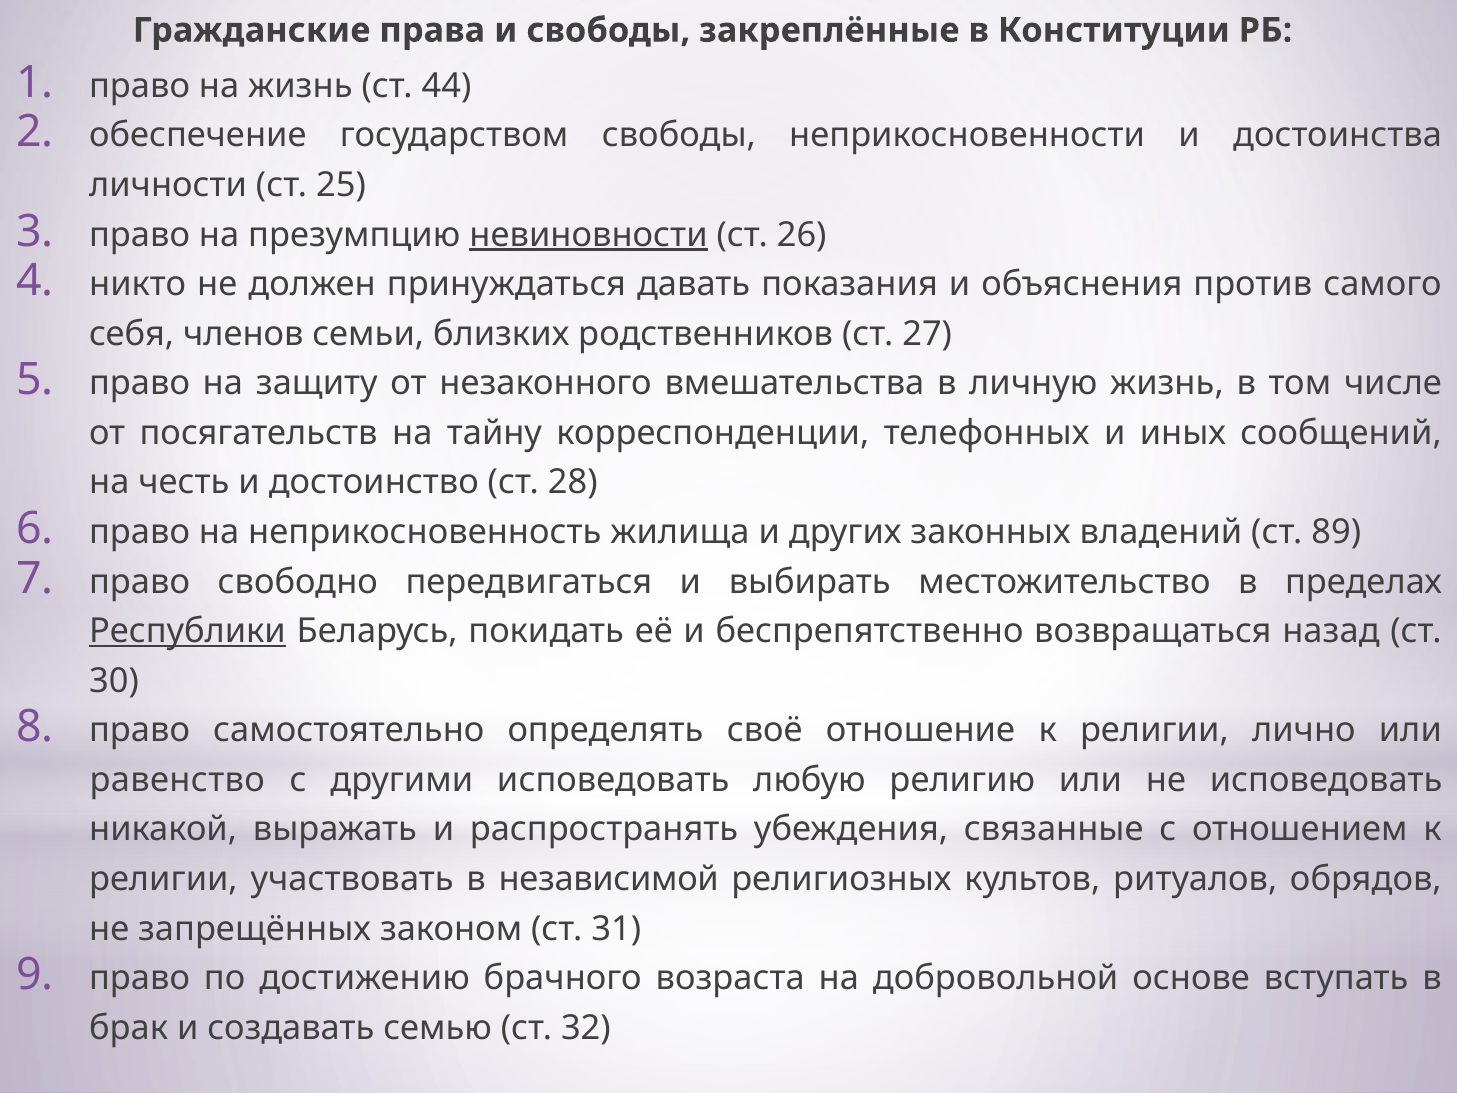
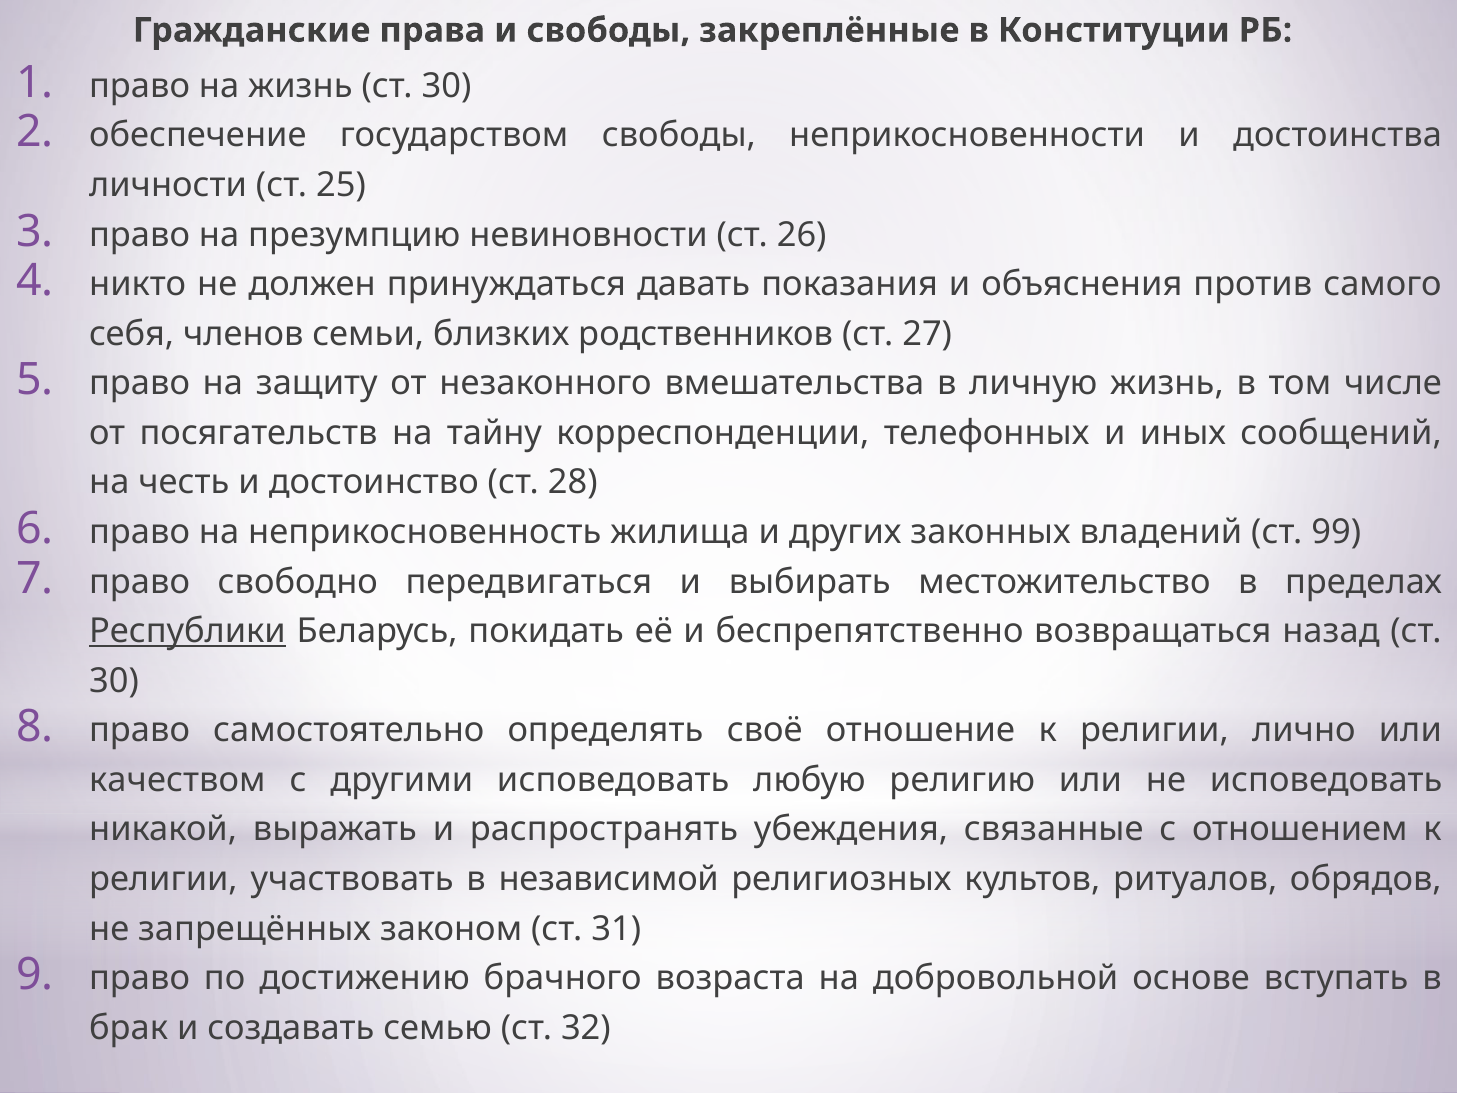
жизнь ст 44: 44 -> 30 (447, 86)
невиновности underline: present -> none (589, 235)
89: 89 -> 99 (1336, 532)
равенство: равенство -> качеством (177, 780)
